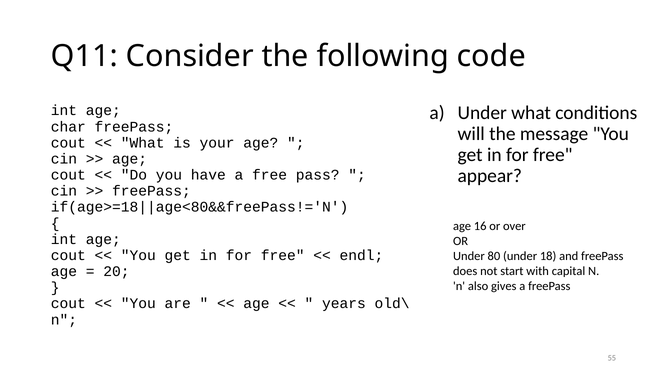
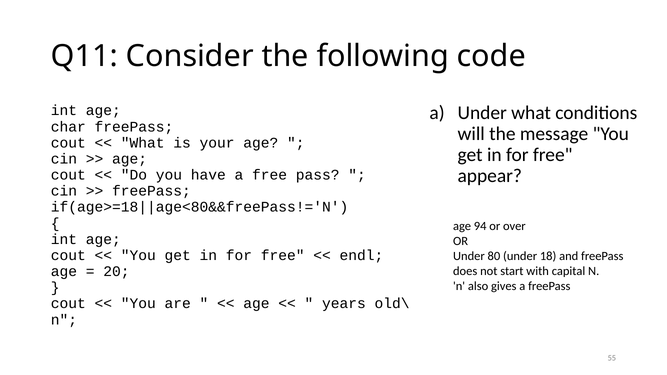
16: 16 -> 94 (480, 226)
